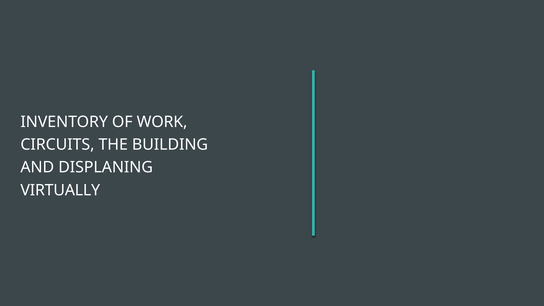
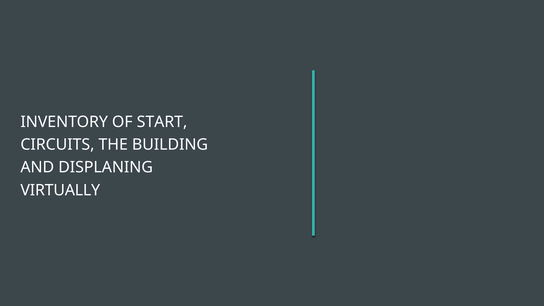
WORK: WORK -> START (162, 122)
